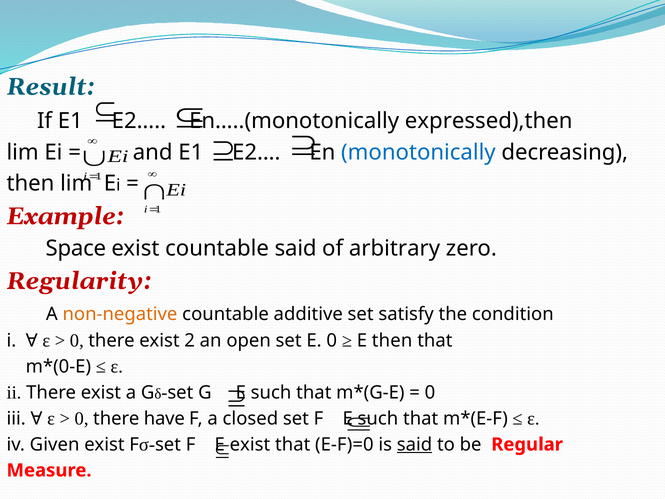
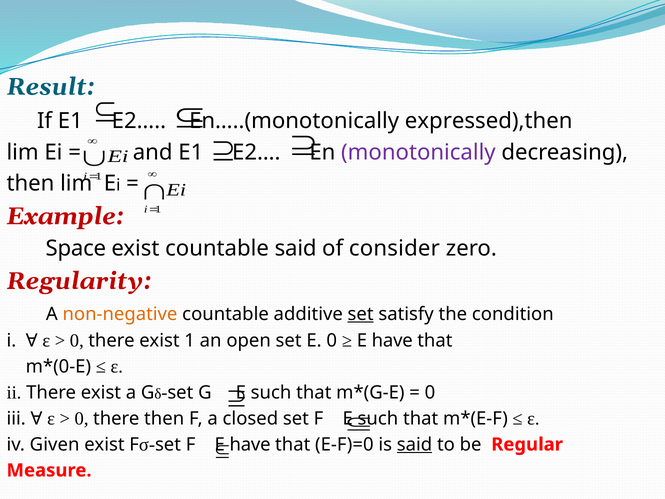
monotonically colour: blue -> purple (418, 152)
arbitrary: arbitrary -> consider (394, 248)
set underline: none -> present (361, 314)
2: 2 -> 1 (190, 341)
then: then -> have (392, 341)
there have: have -> then (164, 418)
exist: exist -> have (250, 444)
